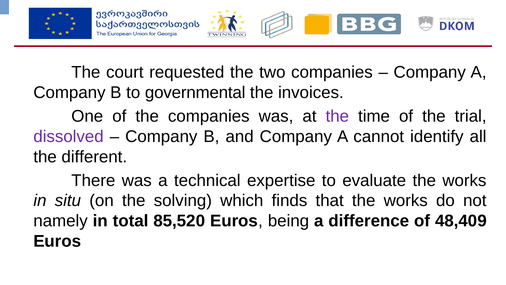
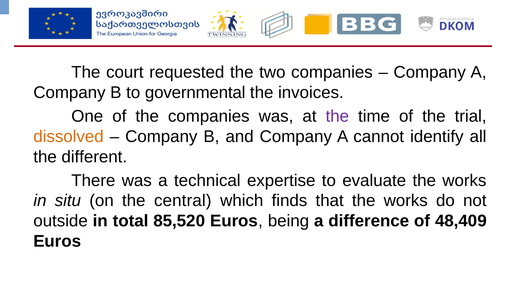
dissolved colour: purple -> orange (69, 136)
solving: solving -> central (183, 200)
namely: namely -> outside (61, 221)
